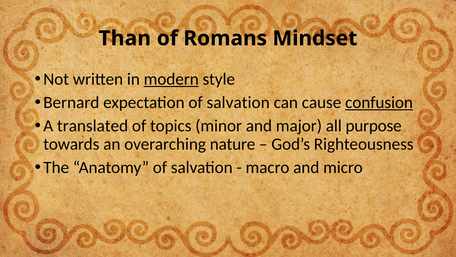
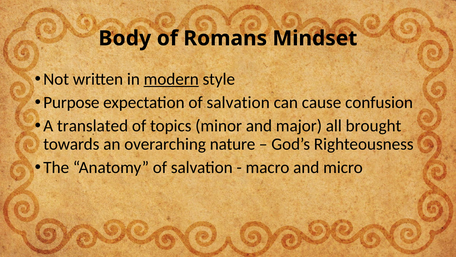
Than: Than -> Body (125, 38)
Bernard: Bernard -> Purpose (71, 102)
confusion underline: present -> none (379, 102)
purpose: purpose -> brought (373, 126)
